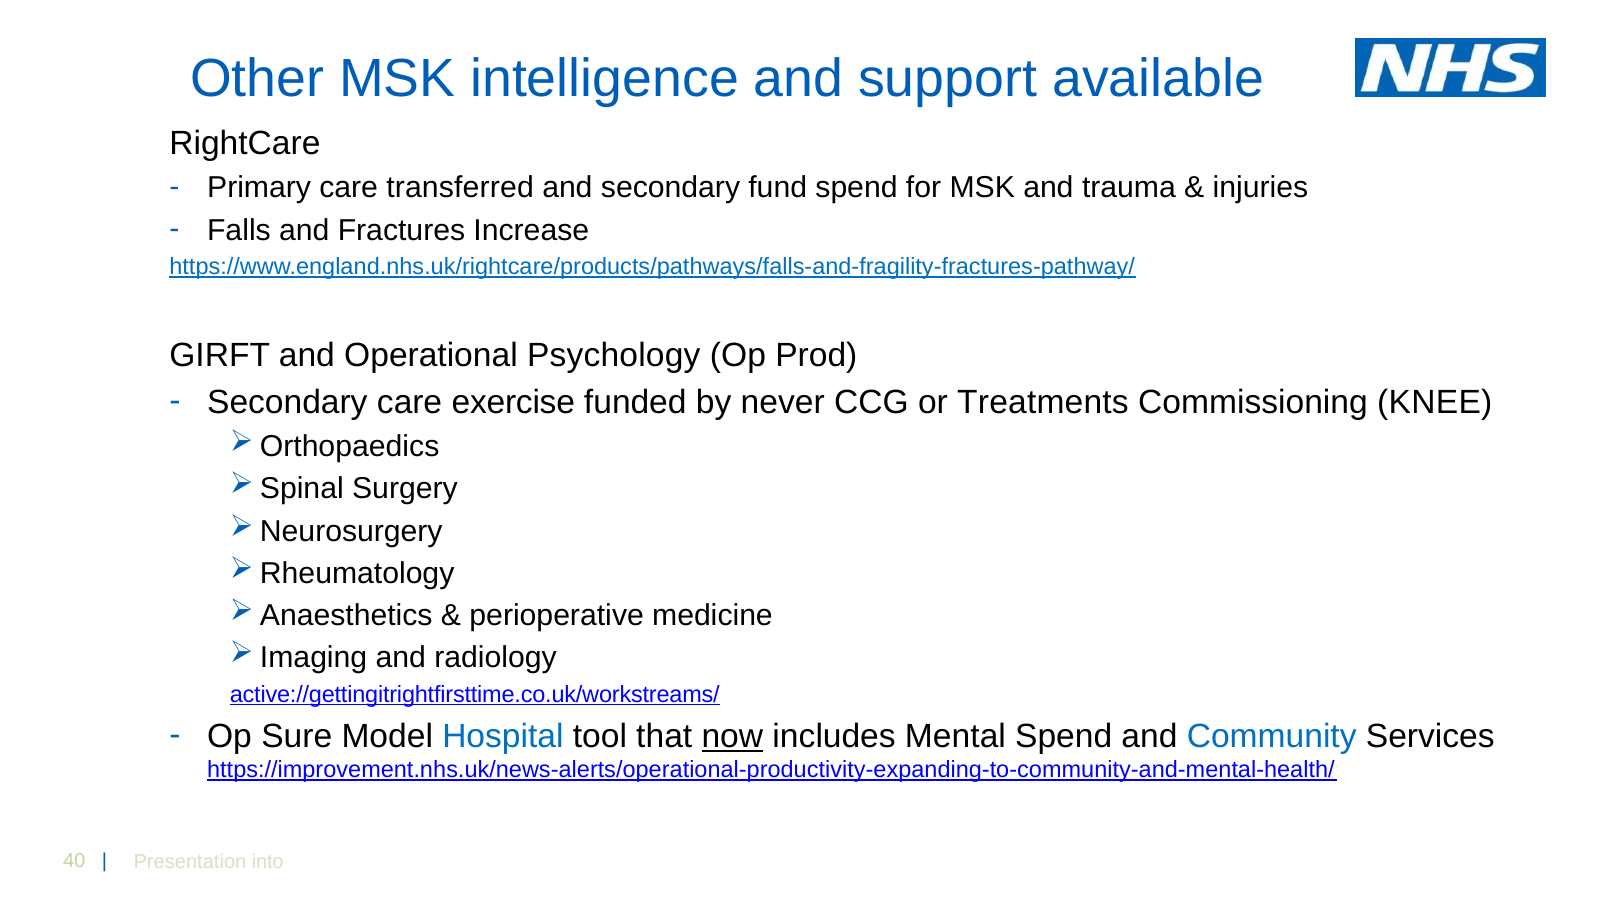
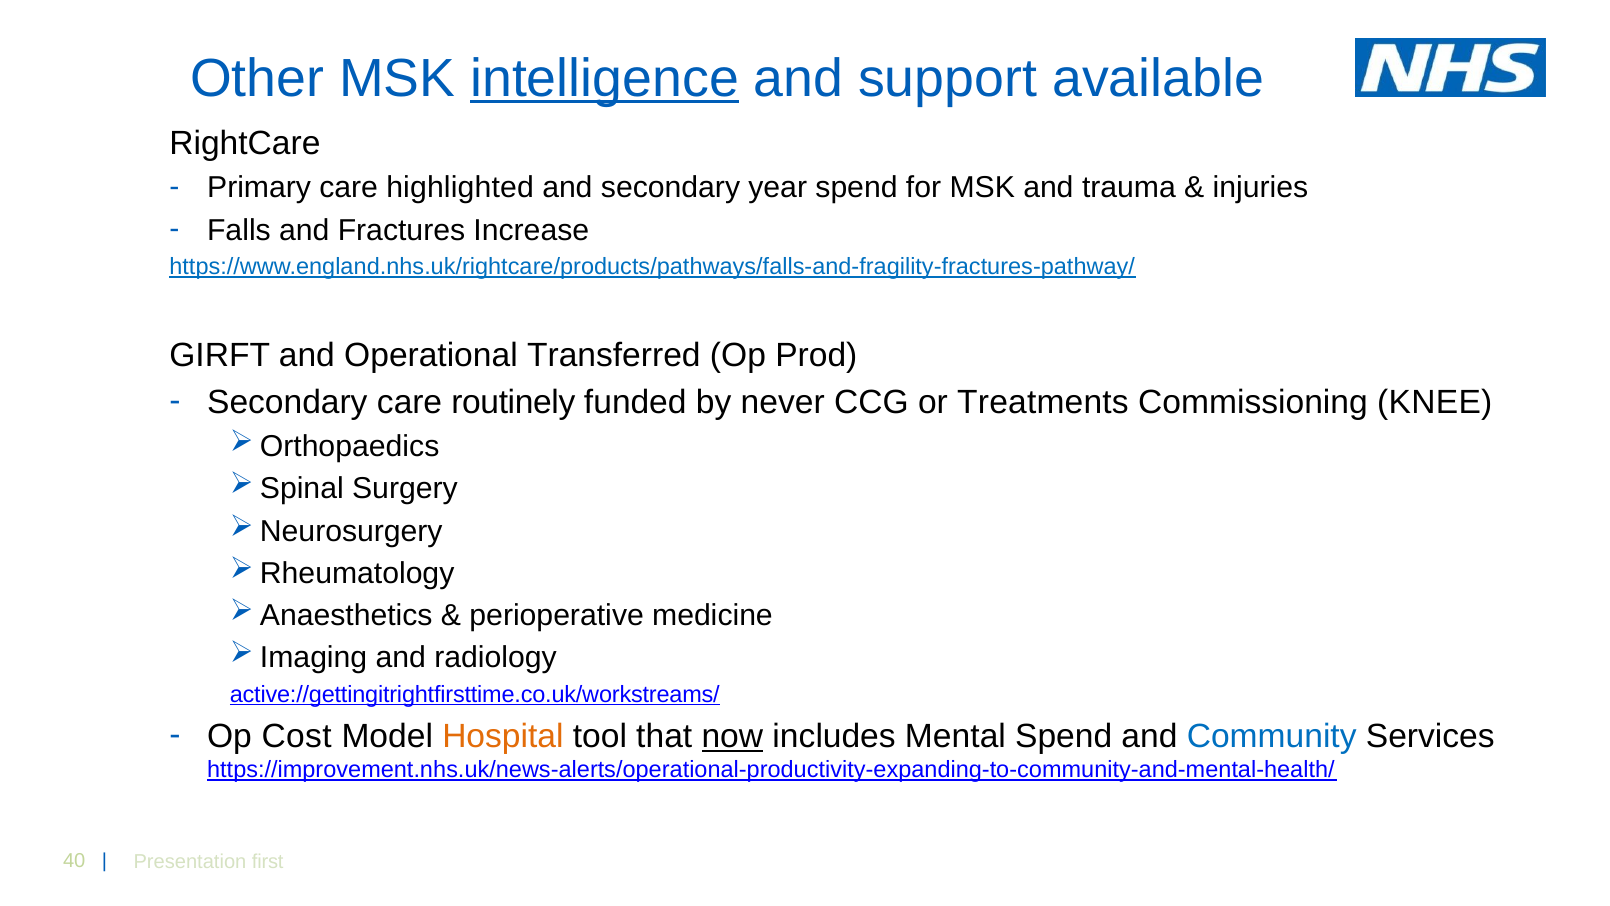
intelligence underline: none -> present (605, 79)
transferred: transferred -> highlighted (460, 188)
fund: fund -> year (778, 188)
Psychology: Psychology -> Transferred (614, 355)
exercise: exercise -> routinely (513, 402)
Sure: Sure -> Cost (297, 736)
Hospital colour: blue -> orange (503, 736)
into: into -> first (268, 862)
